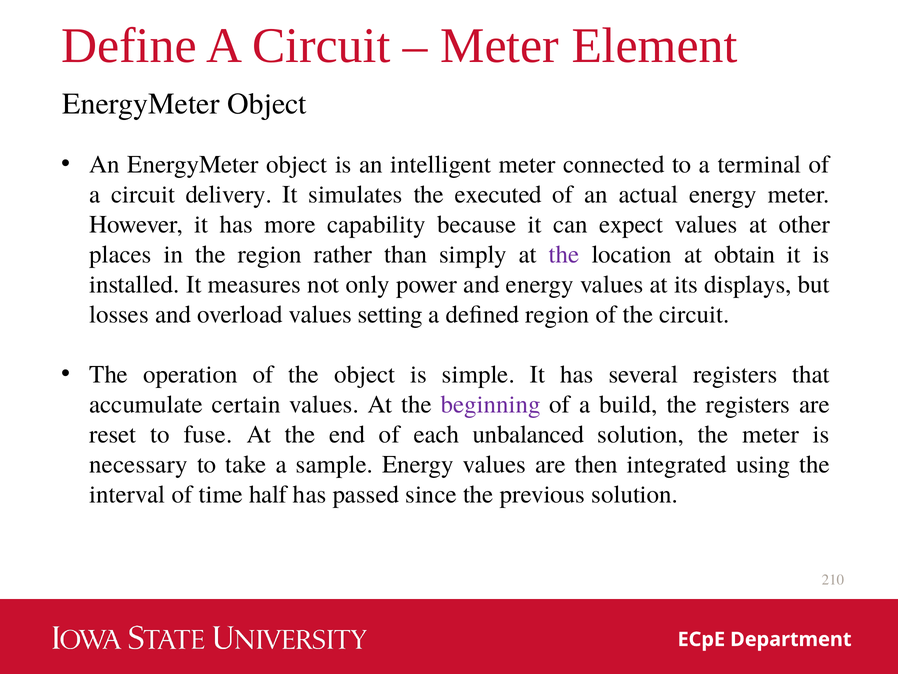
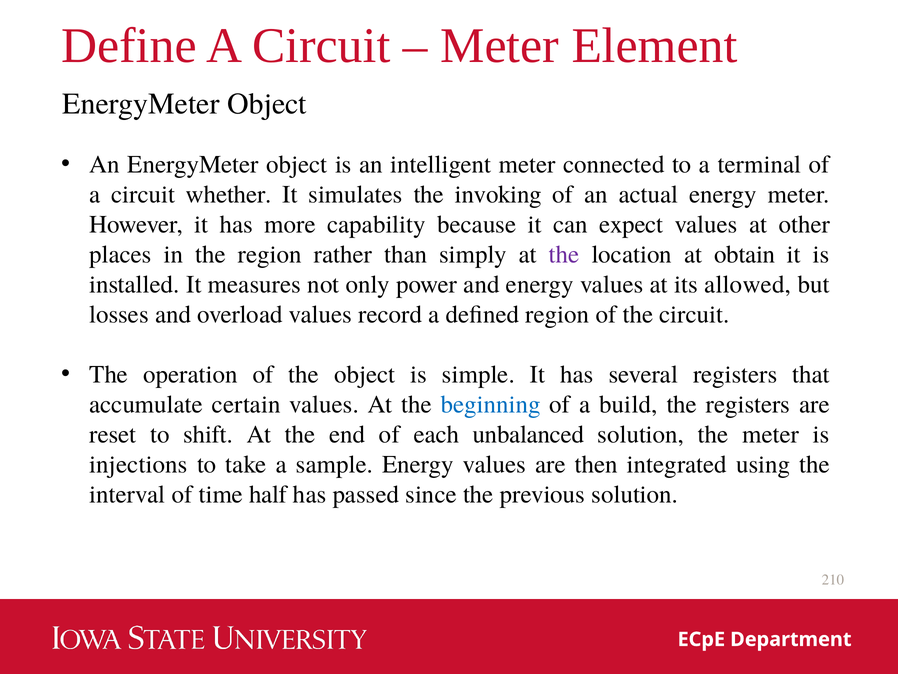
delivery: delivery -> whether (229, 194)
executed: executed -> invoking (498, 194)
displays: displays -> allowed (748, 284)
setting: setting -> record (390, 314)
beginning colour: purple -> blue (491, 404)
fuse: fuse -> shift (208, 434)
necessary: necessary -> injections (138, 464)
